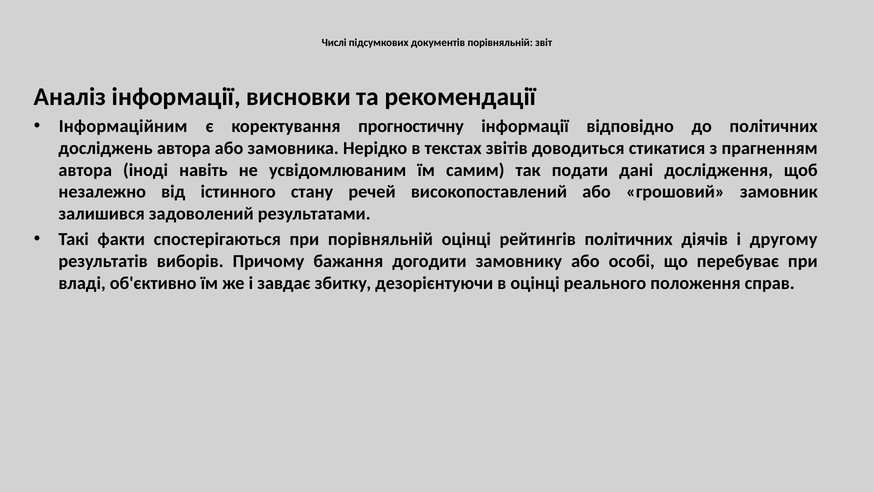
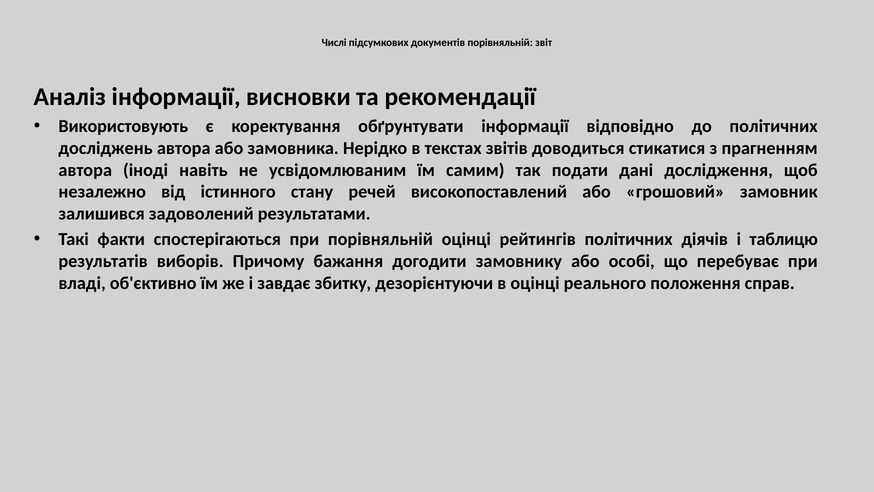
Інформаційним: Інформаційним -> Використовують (123, 126)
прогностичну: прогностичну -> обґрунтувати (411, 126)
другому: другому -> таблицю (784, 239)
